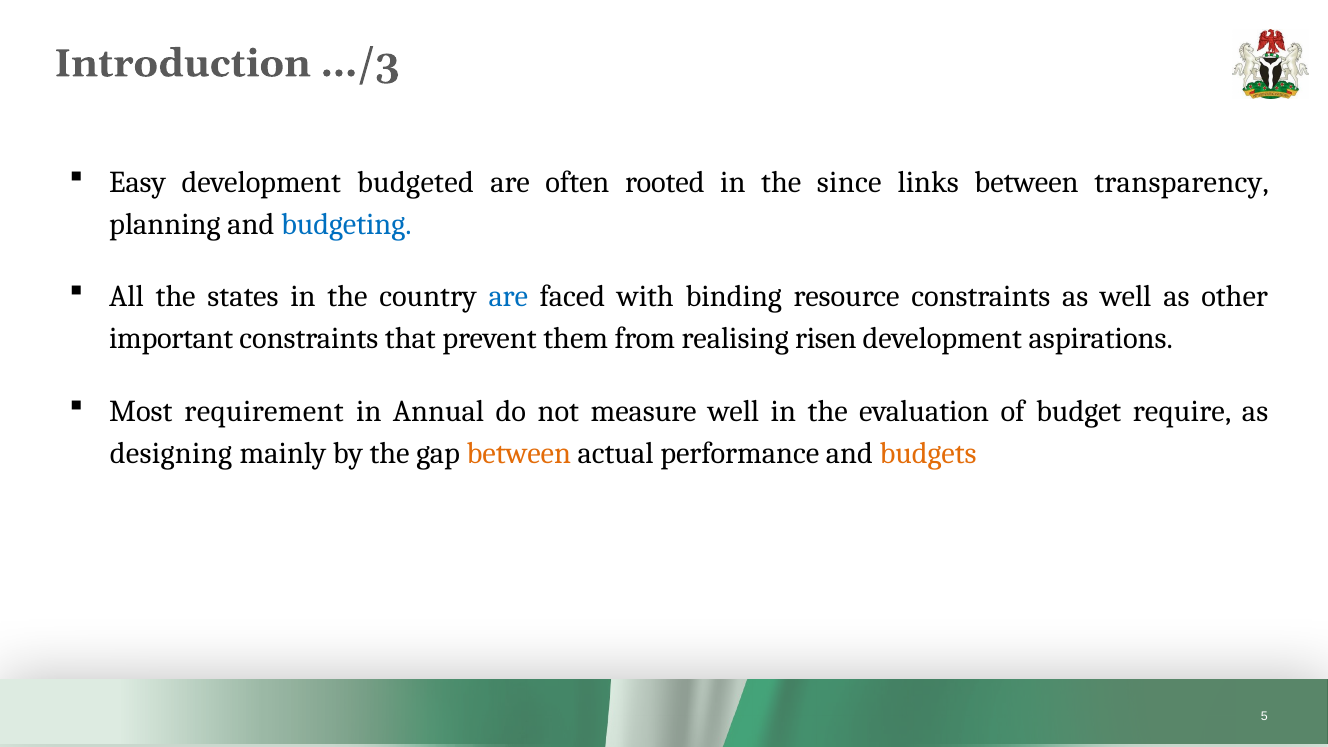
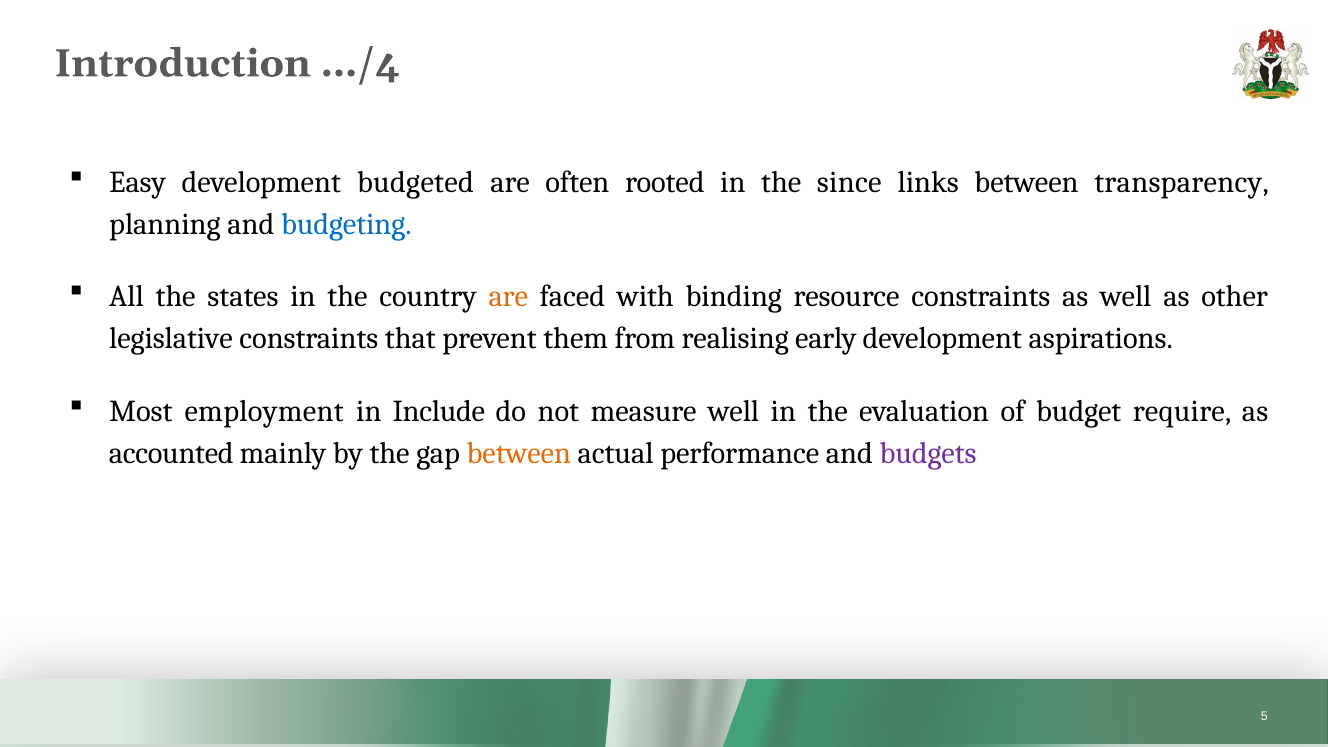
…/3: …/3 -> …/4 (360, 63)
are colour: blue -> orange (508, 297)
important: important -> legislative (171, 339)
risen: risen -> early (826, 339)
requirement: requirement -> employment (264, 411)
Annual: Annual -> Include (439, 411)
designing: designing -> accounted (171, 453)
budgets colour: orange -> purple (928, 453)
